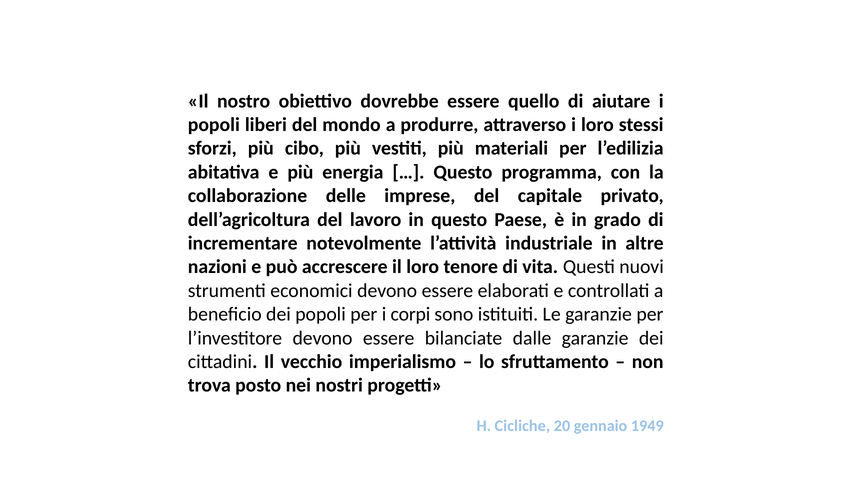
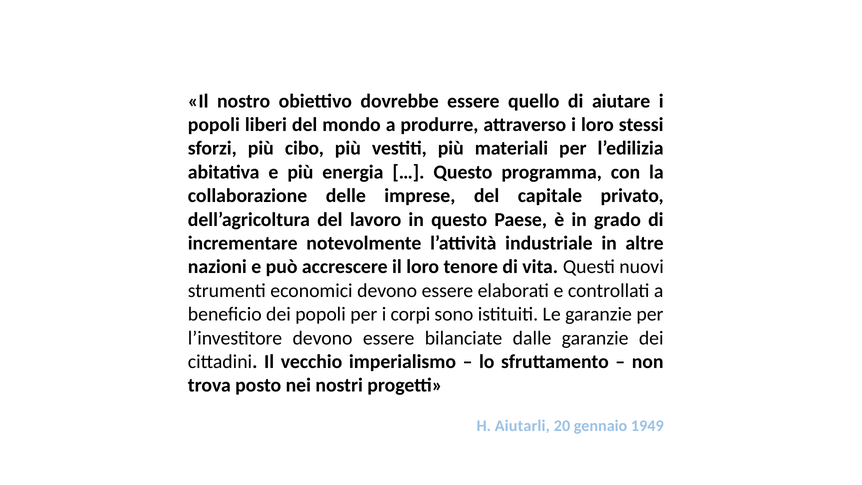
Cicliche: Cicliche -> Aiutarli (522, 426)
